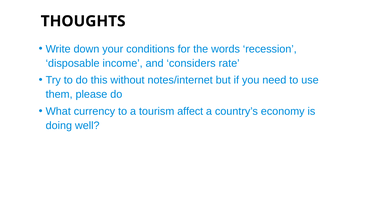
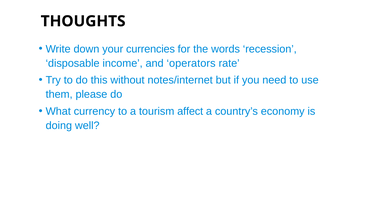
conditions: conditions -> currencies (151, 49)
considers: considers -> operators (191, 63)
